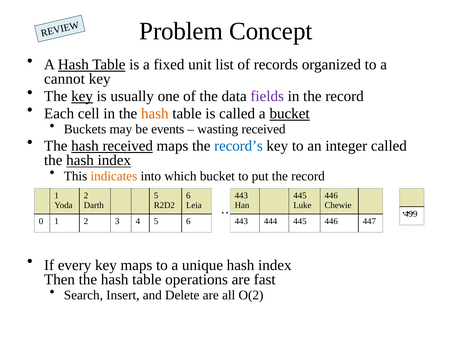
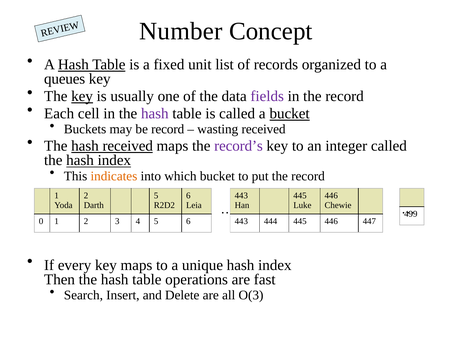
Problem: Problem -> Number (181, 31)
cannot: cannot -> queues (65, 79)
hash colour: orange -> purple (155, 114)
be events: events -> record (168, 129)
record’s colour: blue -> purple (239, 146)
O(2: O(2 -> O(3 (251, 295)
